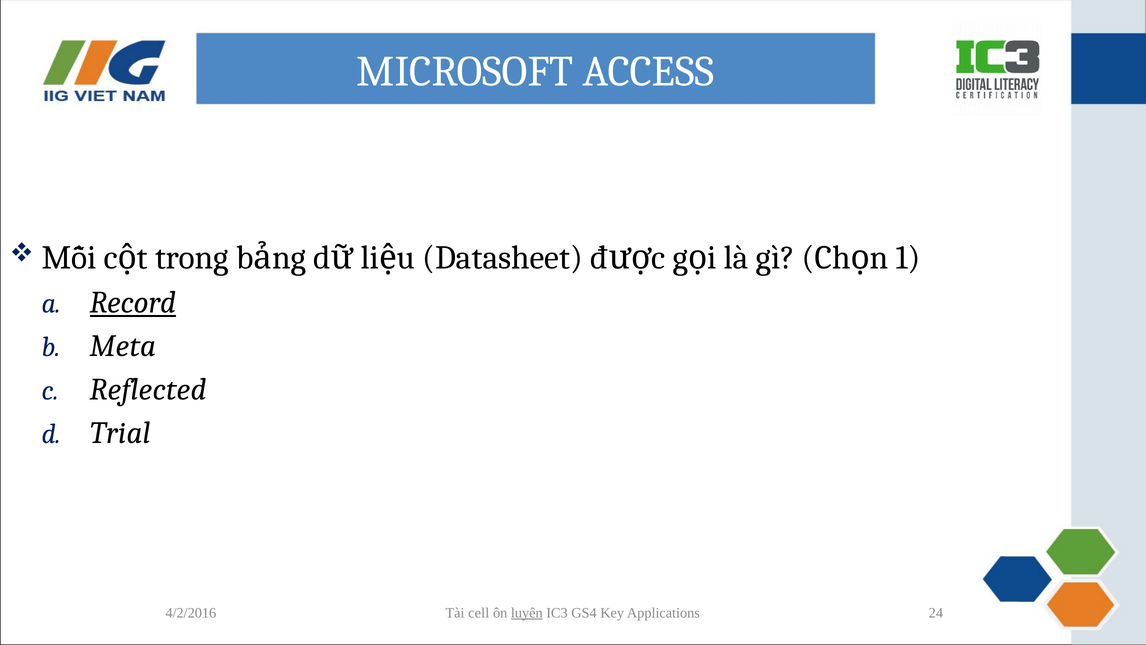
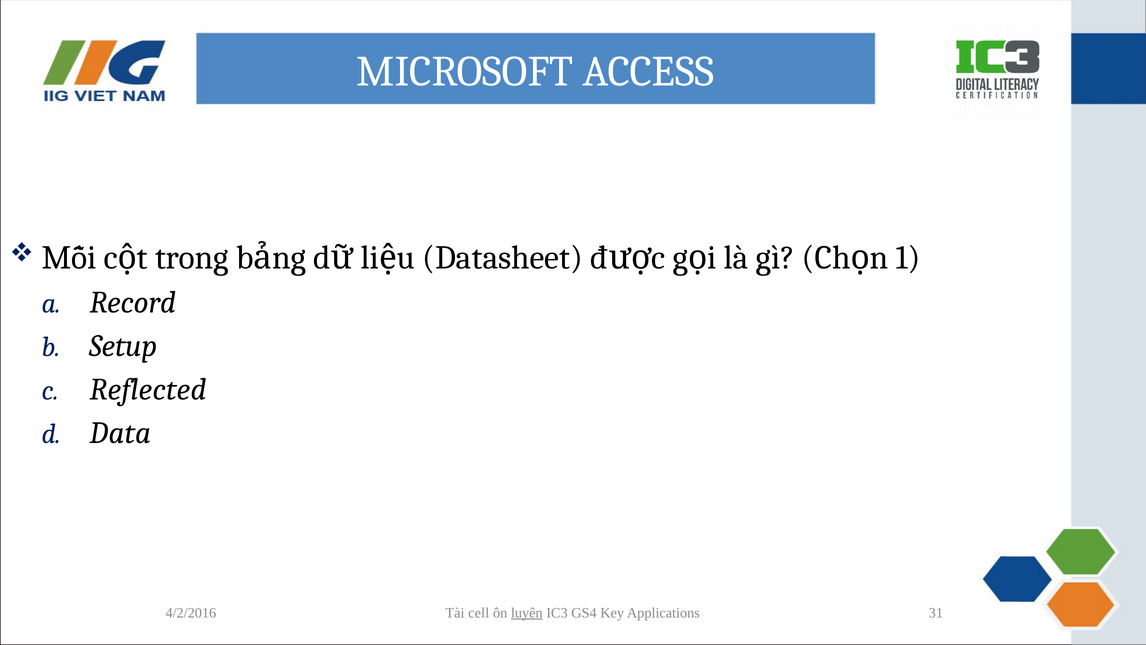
Record underline: present -> none (133, 302)
Meta: Meta -> Setup (123, 346)
Trial: Trial -> Data (121, 433)
24: 24 -> 31 (936, 613)
